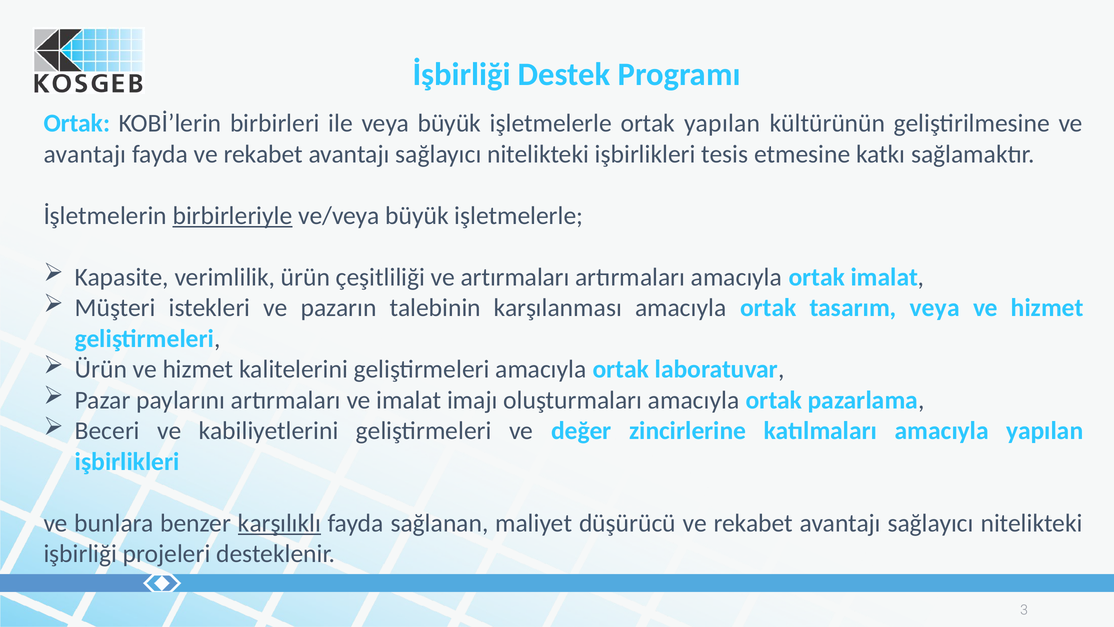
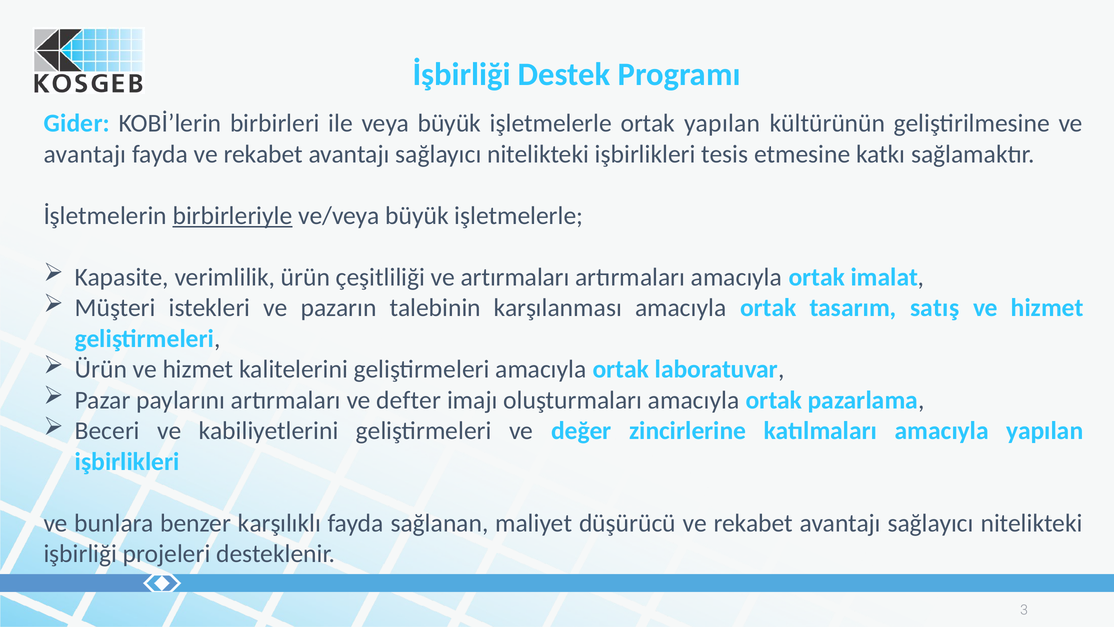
Ortak: Ortak -> Gider (77, 123)
tasarım veya: veya -> satış (935, 308)
ve imalat: imalat -> defter (409, 400)
karşılıklı underline: present -> none (279, 523)
